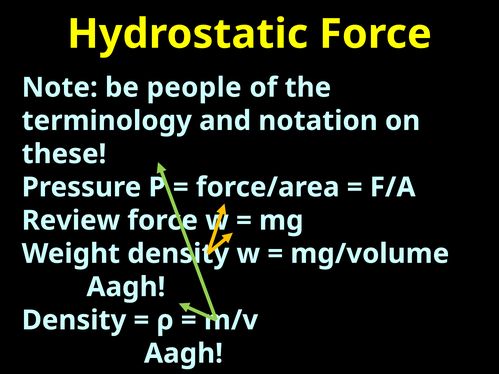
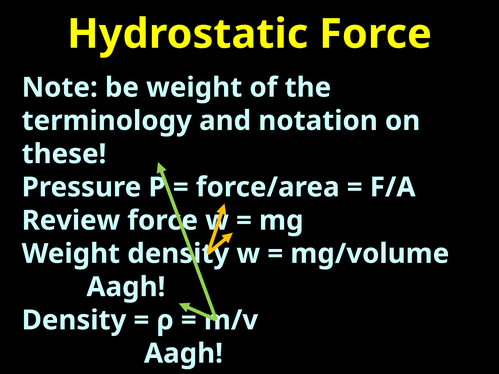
be people: people -> weight (194, 88)
